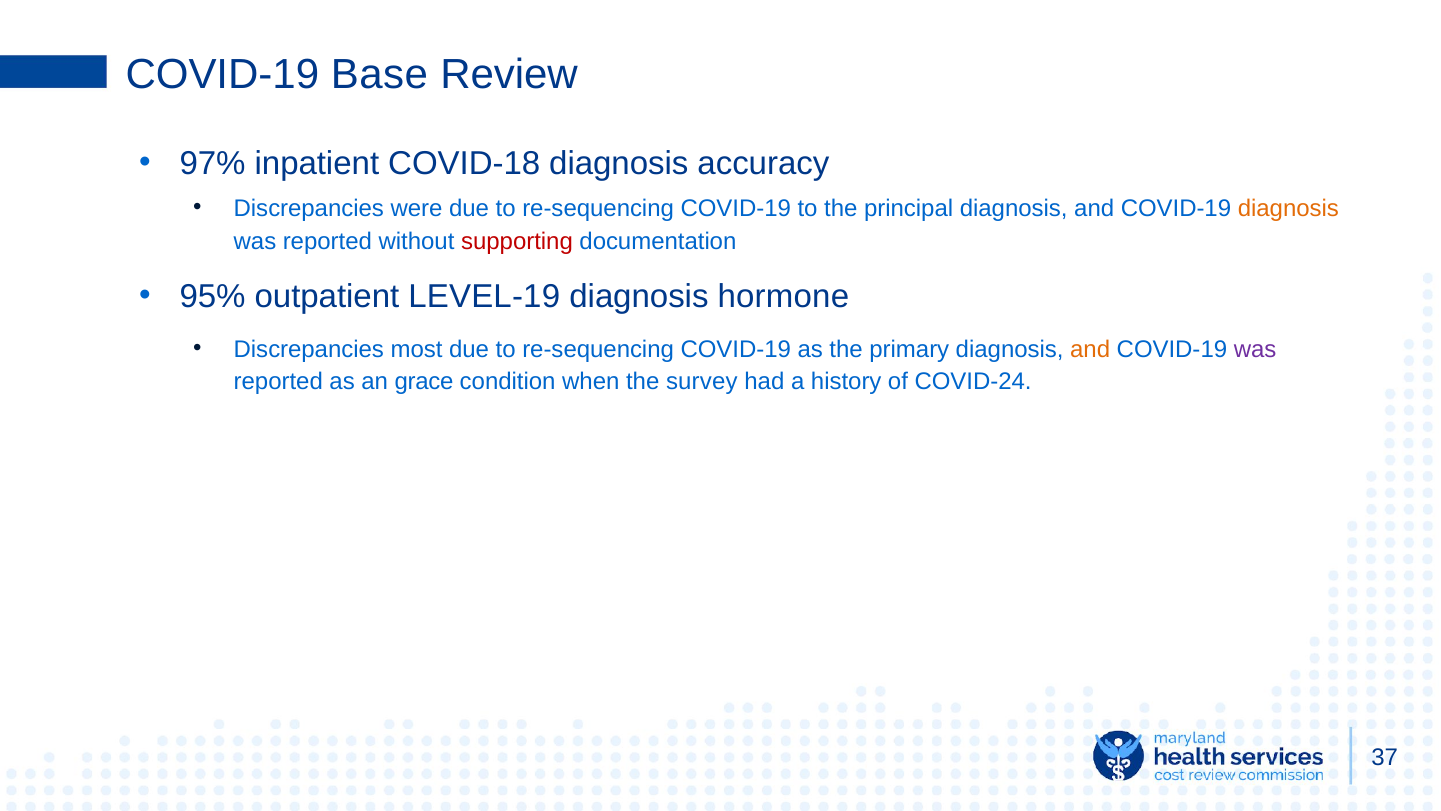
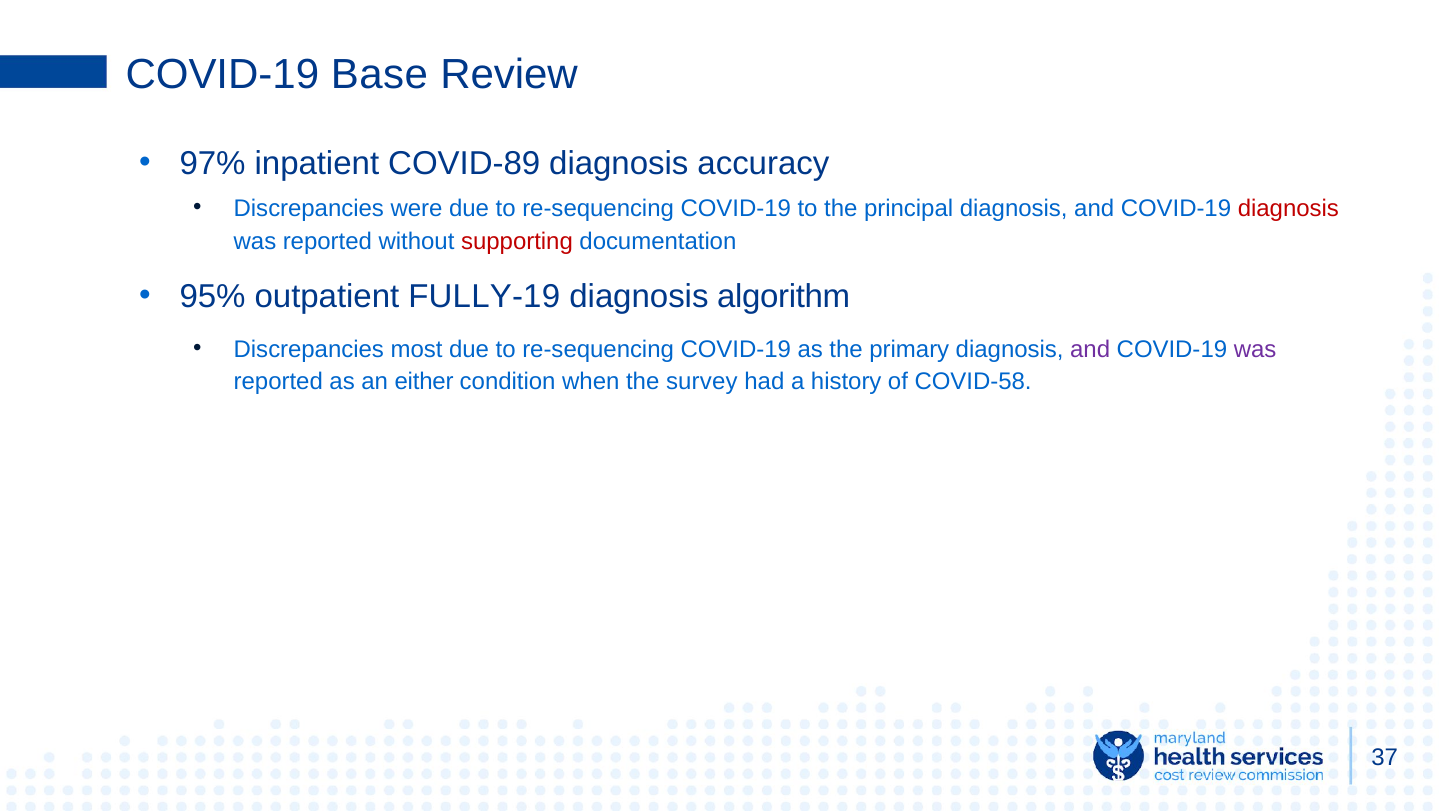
COVID-18: COVID-18 -> COVID-89 (464, 163)
diagnosis colour: orange -> red (1288, 208)
LEVEL-19: LEVEL-19 -> FULLY-19 (484, 296)
hormone: hormone -> algorithm (784, 296)
and colour: orange -> purple (1090, 349)
grace: grace -> either (424, 382)
COVID-24: COVID-24 -> COVID-58 (973, 382)
